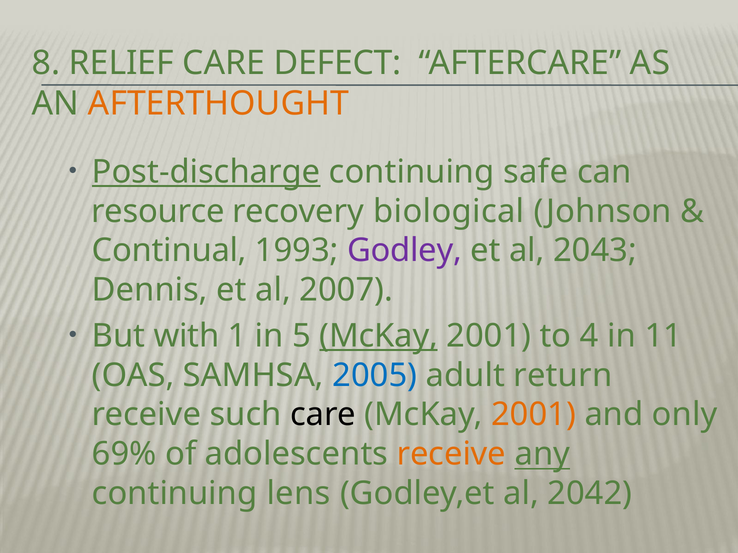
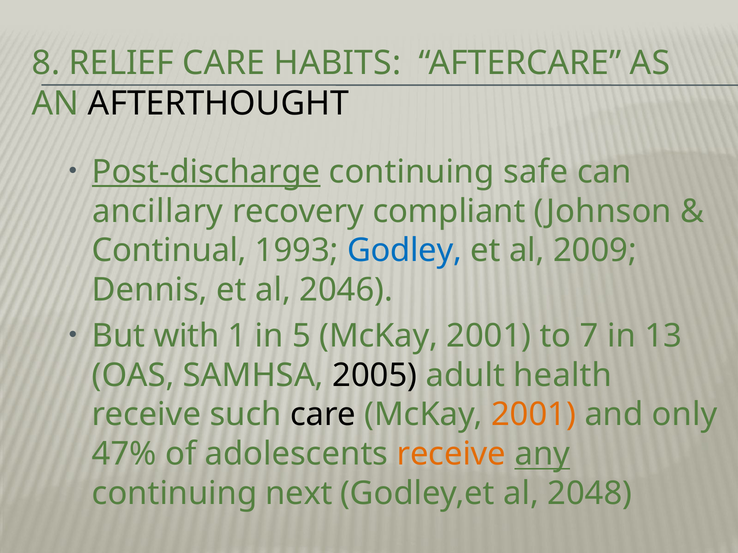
DEFECT: DEFECT -> HABITS (338, 63)
AFTERTHOUGHT colour: orange -> black (218, 104)
resource: resource -> ancillary (158, 211)
biological: biological -> compliant (449, 211)
Godley colour: purple -> blue (405, 251)
2043: 2043 -> 2009 (595, 251)
2007: 2007 -> 2046 (346, 290)
McKay underline: present -> none (379, 336)
4: 4 -> 7 (589, 336)
11: 11 -> 13 (663, 336)
2005 colour: blue -> black (375, 376)
return: return -> health (563, 376)
69%: 69% -> 47% (124, 454)
lens: lens -> next (299, 494)
2042: 2042 -> 2048 (590, 494)
